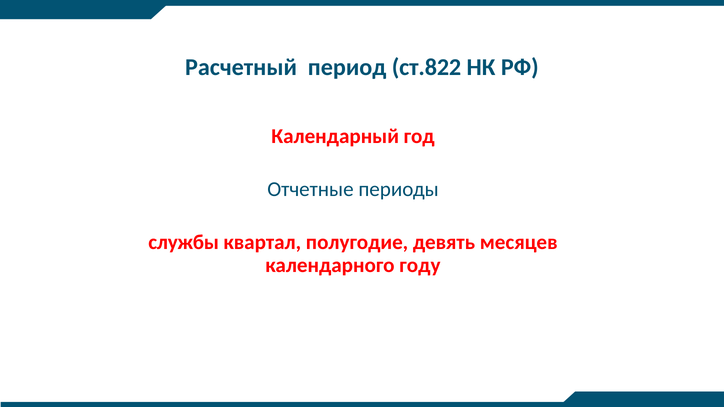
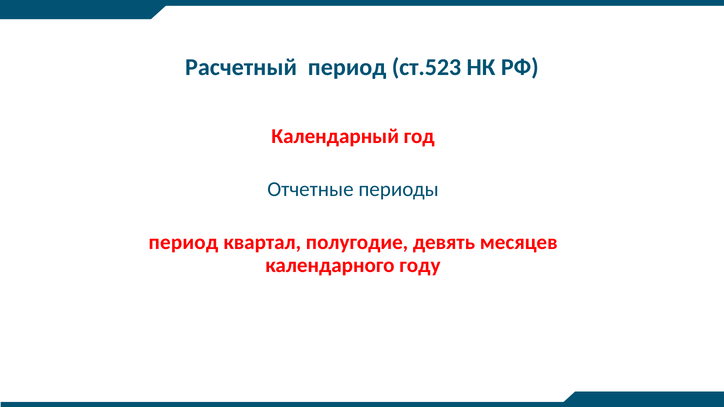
ст.822: ст.822 -> ст.523 (427, 67)
службы: службы -> период (183, 243)
